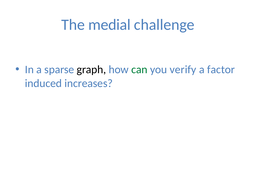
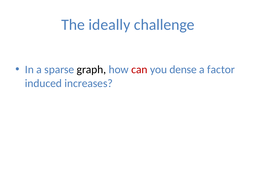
medial: medial -> ideally (109, 25)
can colour: green -> red (139, 70)
verify: verify -> dense (183, 70)
